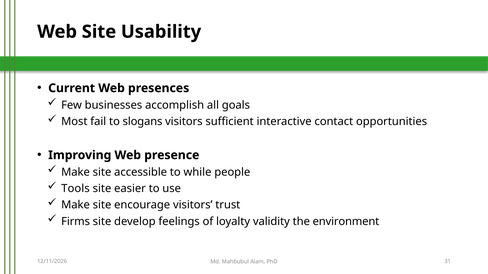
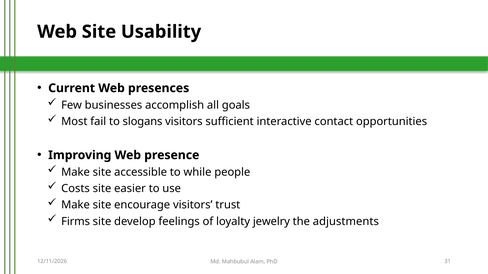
Tools: Tools -> Costs (76, 189)
validity: validity -> jewelry (271, 222)
environment: environment -> adjustments (346, 222)
